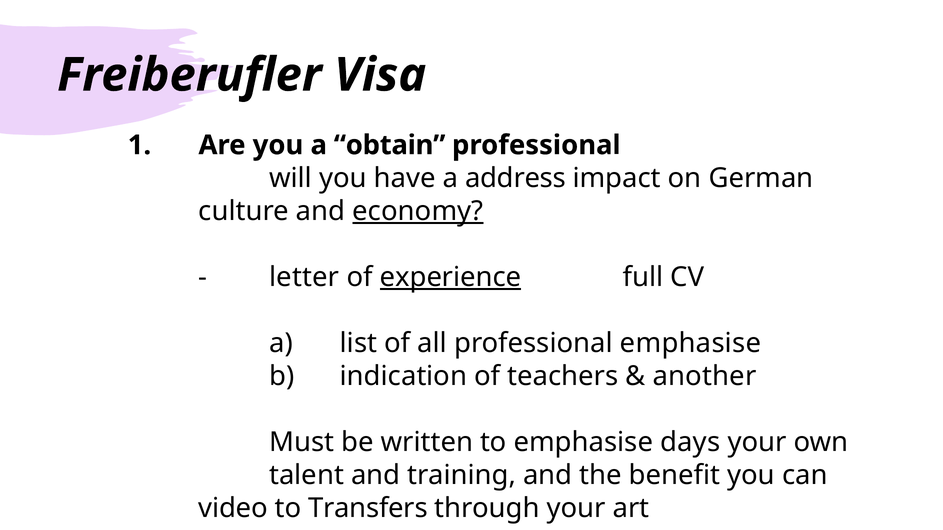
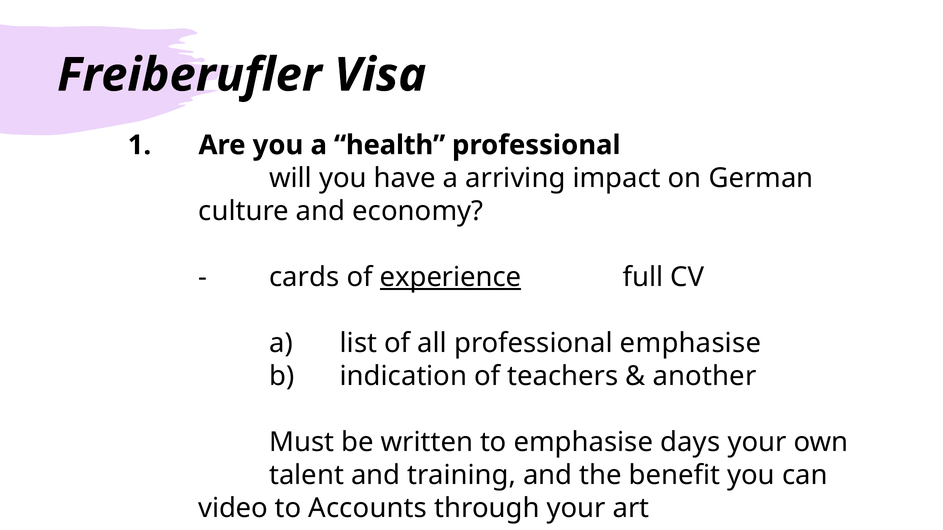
obtain: obtain -> health (390, 145)
address: address -> arriving (515, 178)
economy underline: present -> none (418, 211)
letter: letter -> cards (304, 277)
Transfers: Transfers -> Accounts (368, 509)
